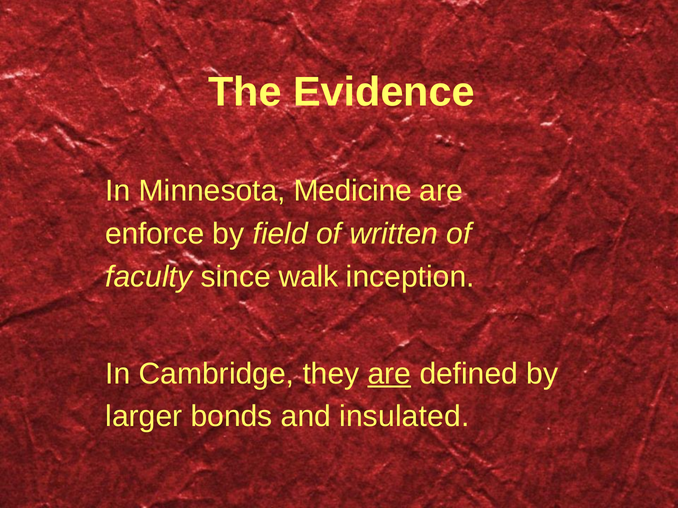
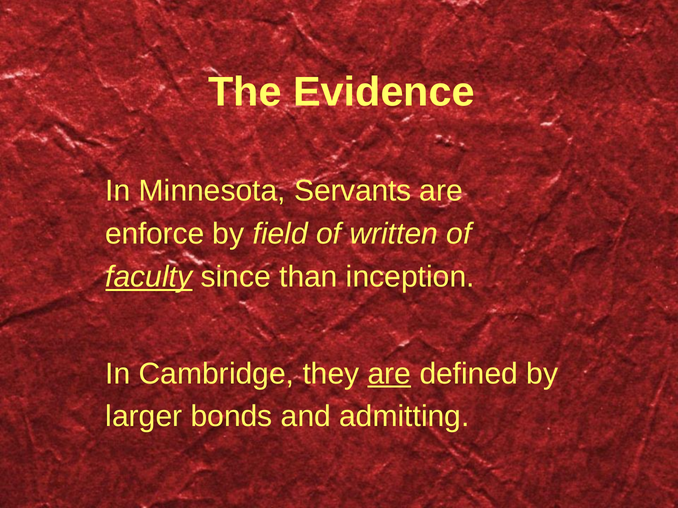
Medicine: Medicine -> Servants (353, 191)
faculty underline: none -> present (149, 277)
walk: walk -> than (308, 277)
insulated: insulated -> admitting (404, 417)
